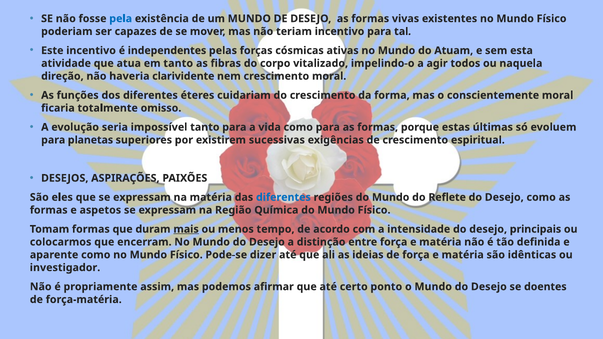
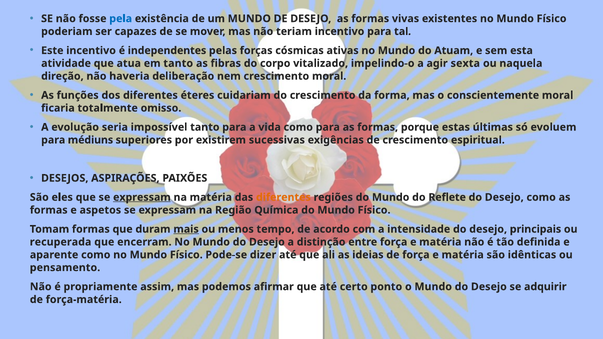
todos: todos -> sexta (465, 63)
clarividente: clarividente -> deliberação (183, 76)
planetas: planetas -> médiuns (90, 140)
expressam underline: none -> present (142, 197)
diferentes colour: blue -> orange (283, 197)
colocarmos: colocarmos -> recuperada (61, 242)
investigador: investigador -> pensamento (65, 268)
doentes: doentes -> adquirir (545, 287)
